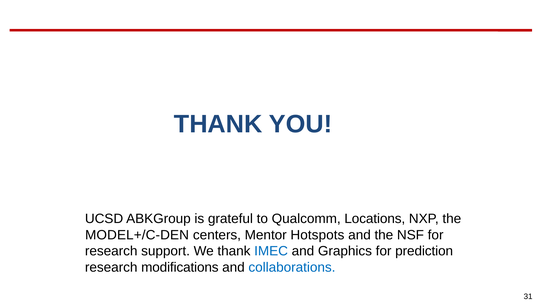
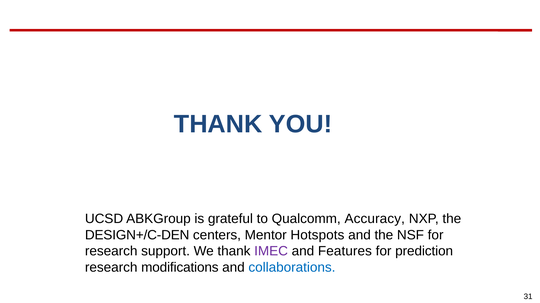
Locations: Locations -> Accuracy (375, 219)
MODEL+/C-DEN: MODEL+/C-DEN -> DESIGN+/C-DEN (137, 235)
IMEC colour: blue -> purple (271, 252)
Graphics: Graphics -> Features (345, 252)
